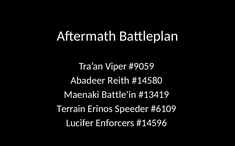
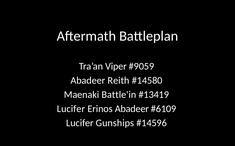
Terrain: Terrain -> Lucifer (71, 109)
Erinos Speeder: Speeder -> Abadeer (132, 109)
Enforcers: Enforcers -> Gunships (115, 123)
